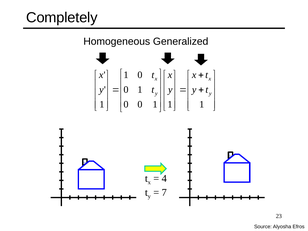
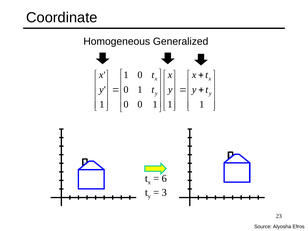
Completely: Completely -> Coordinate (62, 18)
4: 4 -> 6 (164, 178)
7: 7 -> 3 (164, 192)
